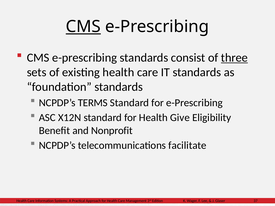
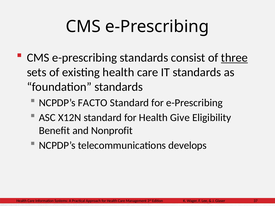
CMS underline: present -> none (83, 27)
TERMS: TERMS -> FACTO (93, 103)
facilitate: facilitate -> develops (188, 146)
